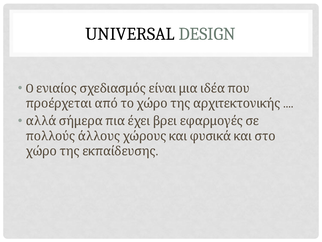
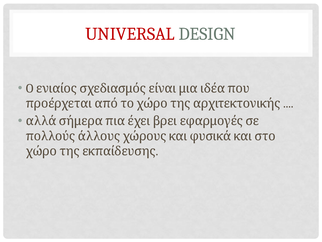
UNIVERSAL colour: black -> red (130, 34)
